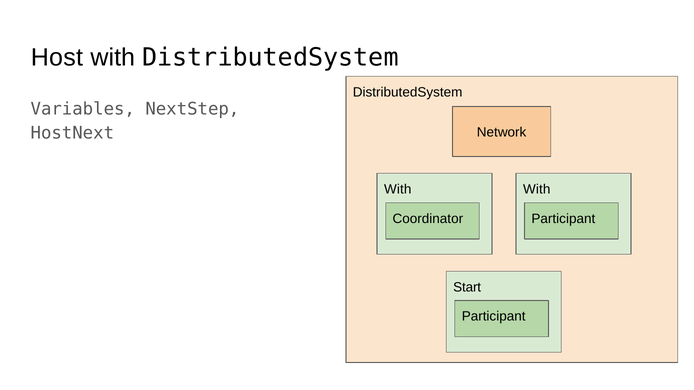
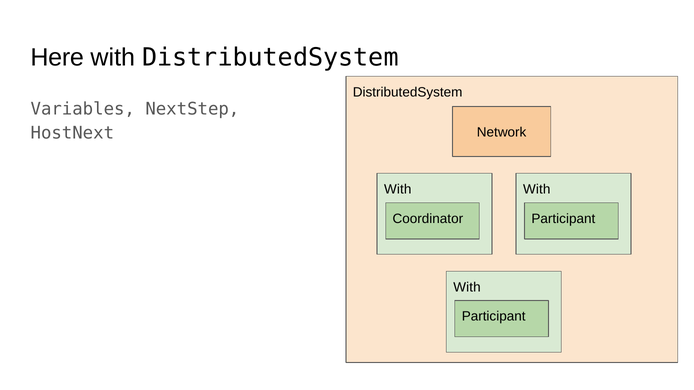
Host: Host -> Here (57, 57)
Start: Start -> With (467, 287)
